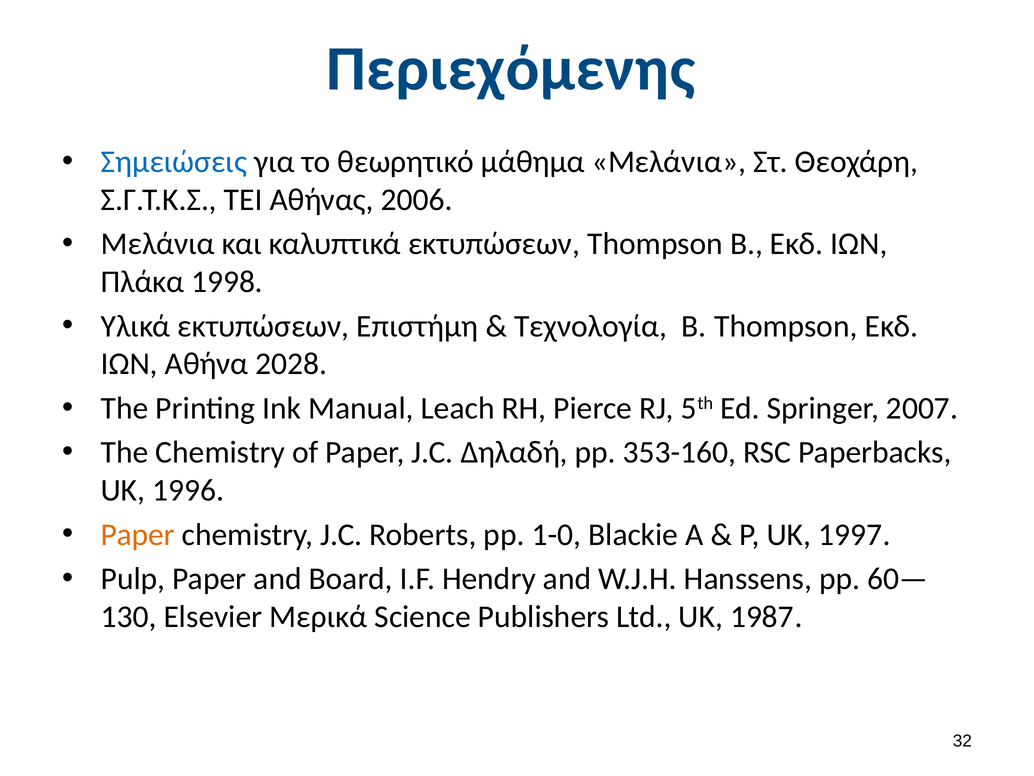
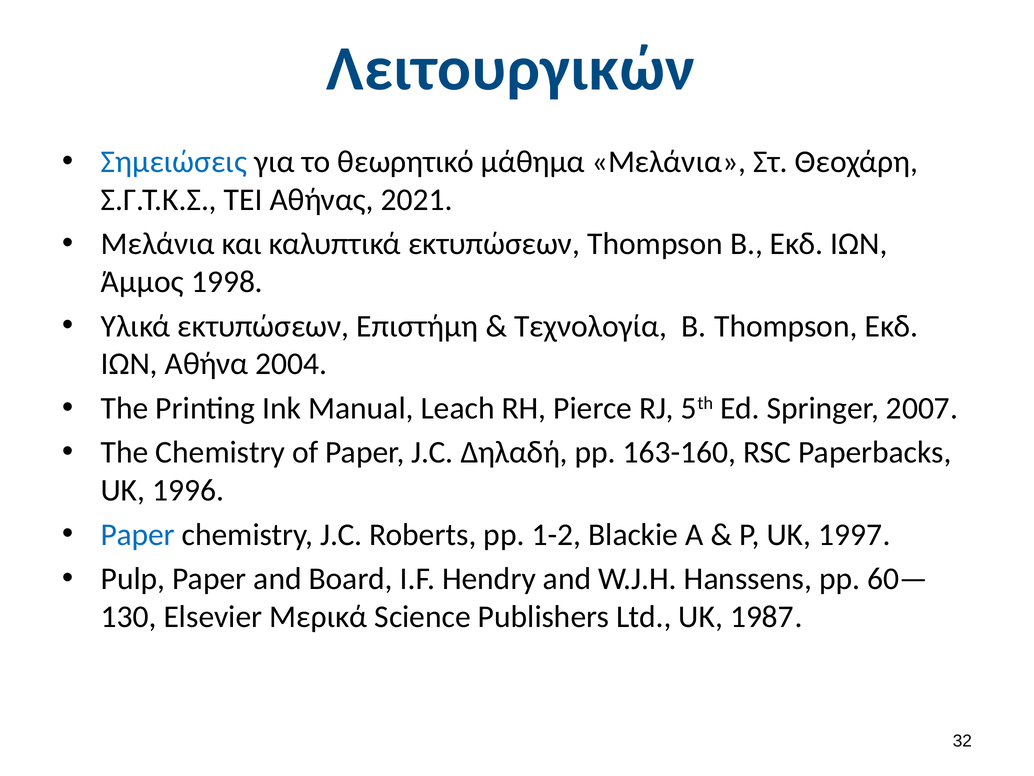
Περιεχόμενης: Περιεχόμενης -> Λειτουργικών (511, 69)
2006: 2006 -> 2021 (417, 200)
Πλάκα: Πλάκα -> Άμμος (142, 282)
2028: 2028 -> 2004 (291, 364)
353-160: 353-160 -> 163-160 (679, 452)
Paper colour: orange -> blue (138, 534)
1-0: 1-0 -> 1-2 (556, 534)
